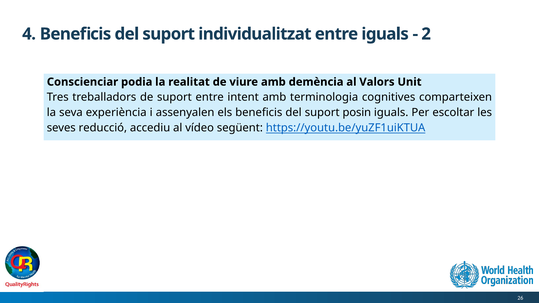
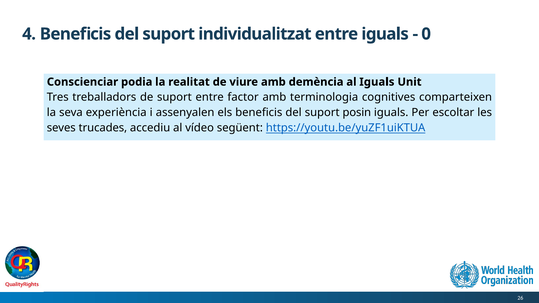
2: 2 -> 0 (426, 34)
al Valors: Valors -> Iguals (377, 82)
intent: intent -> factor (243, 97)
reducció: reducció -> trucades (103, 128)
